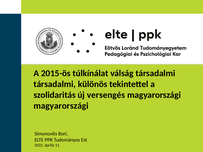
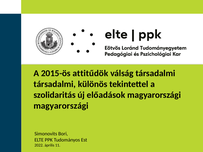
túlkínálat: túlkínálat -> attitűdök (90, 73)
versengés: versengés -> előadások (106, 95)
